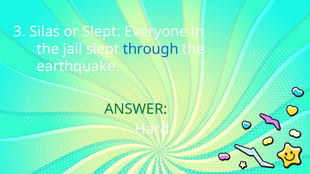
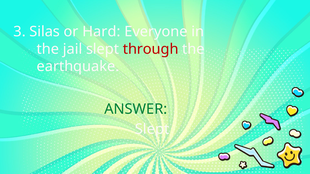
or Slept: Slept -> Hard (101, 32)
through colour: blue -> red (151, 49)
Hard: Hard -> Slept (152, 129)
